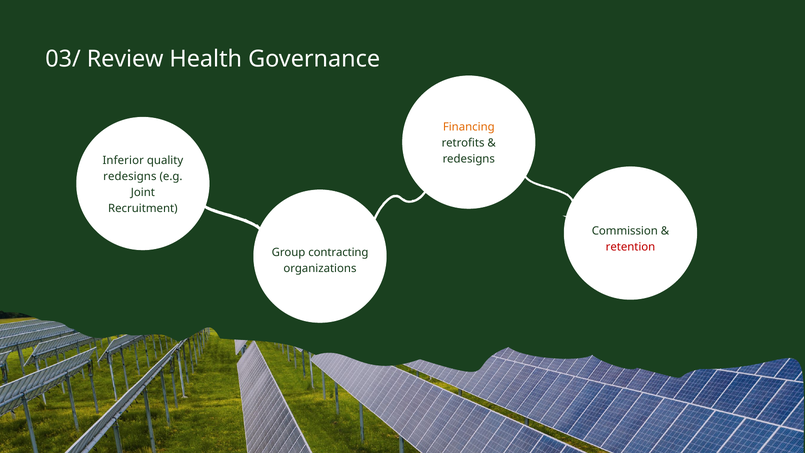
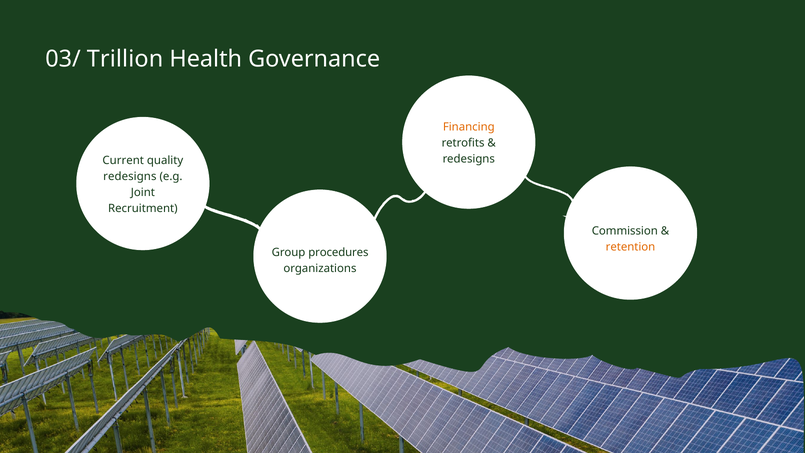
Review: Review -> Trillion (125, 59)
Inferior: Inferior -> Current (123, 160)
retention colour: red -> orange (630, 247)
contracting: contracting -> procedures (338, 252)
